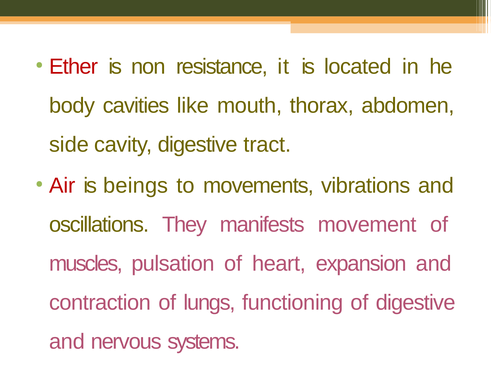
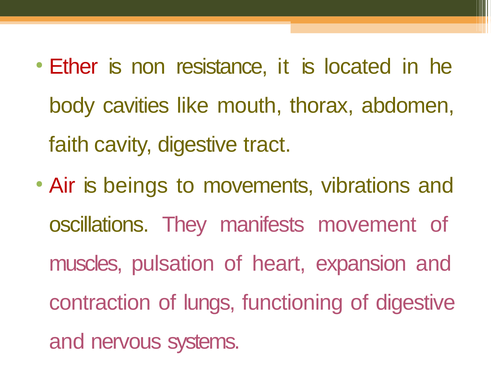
side: side -> faith (69, 145)
